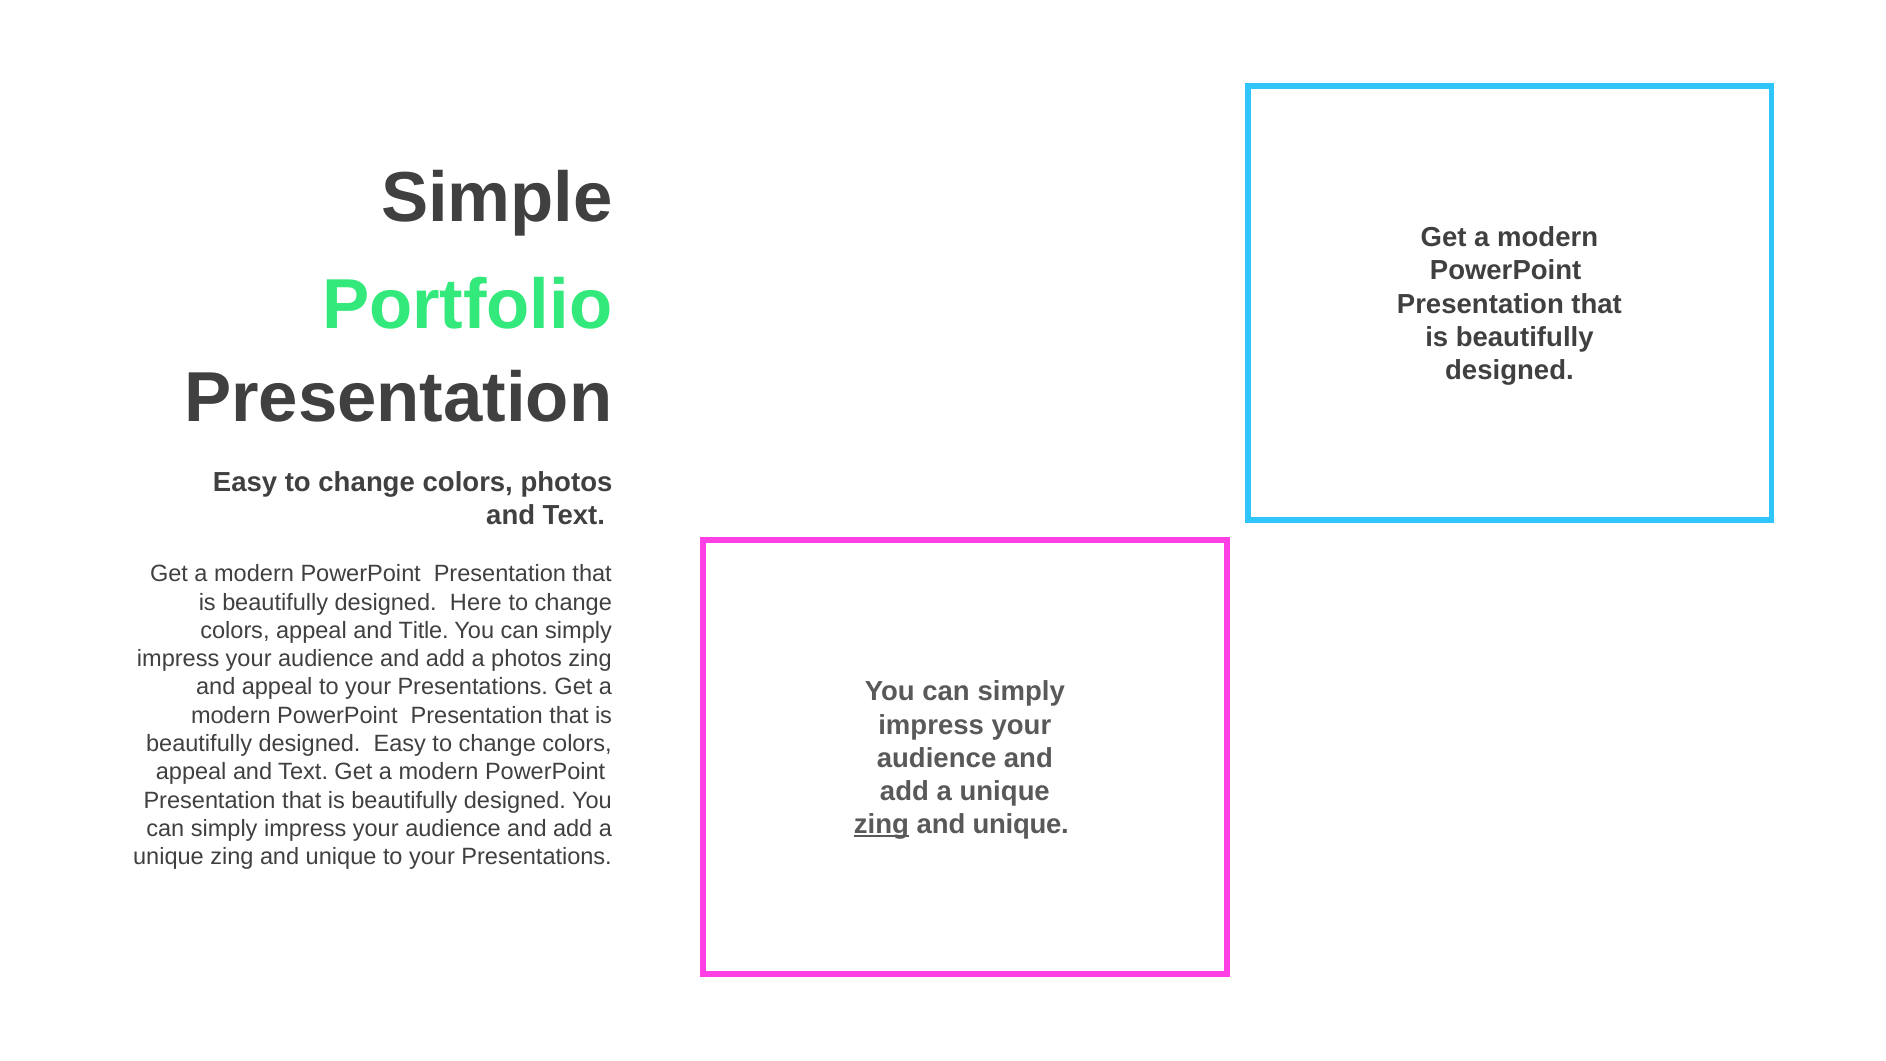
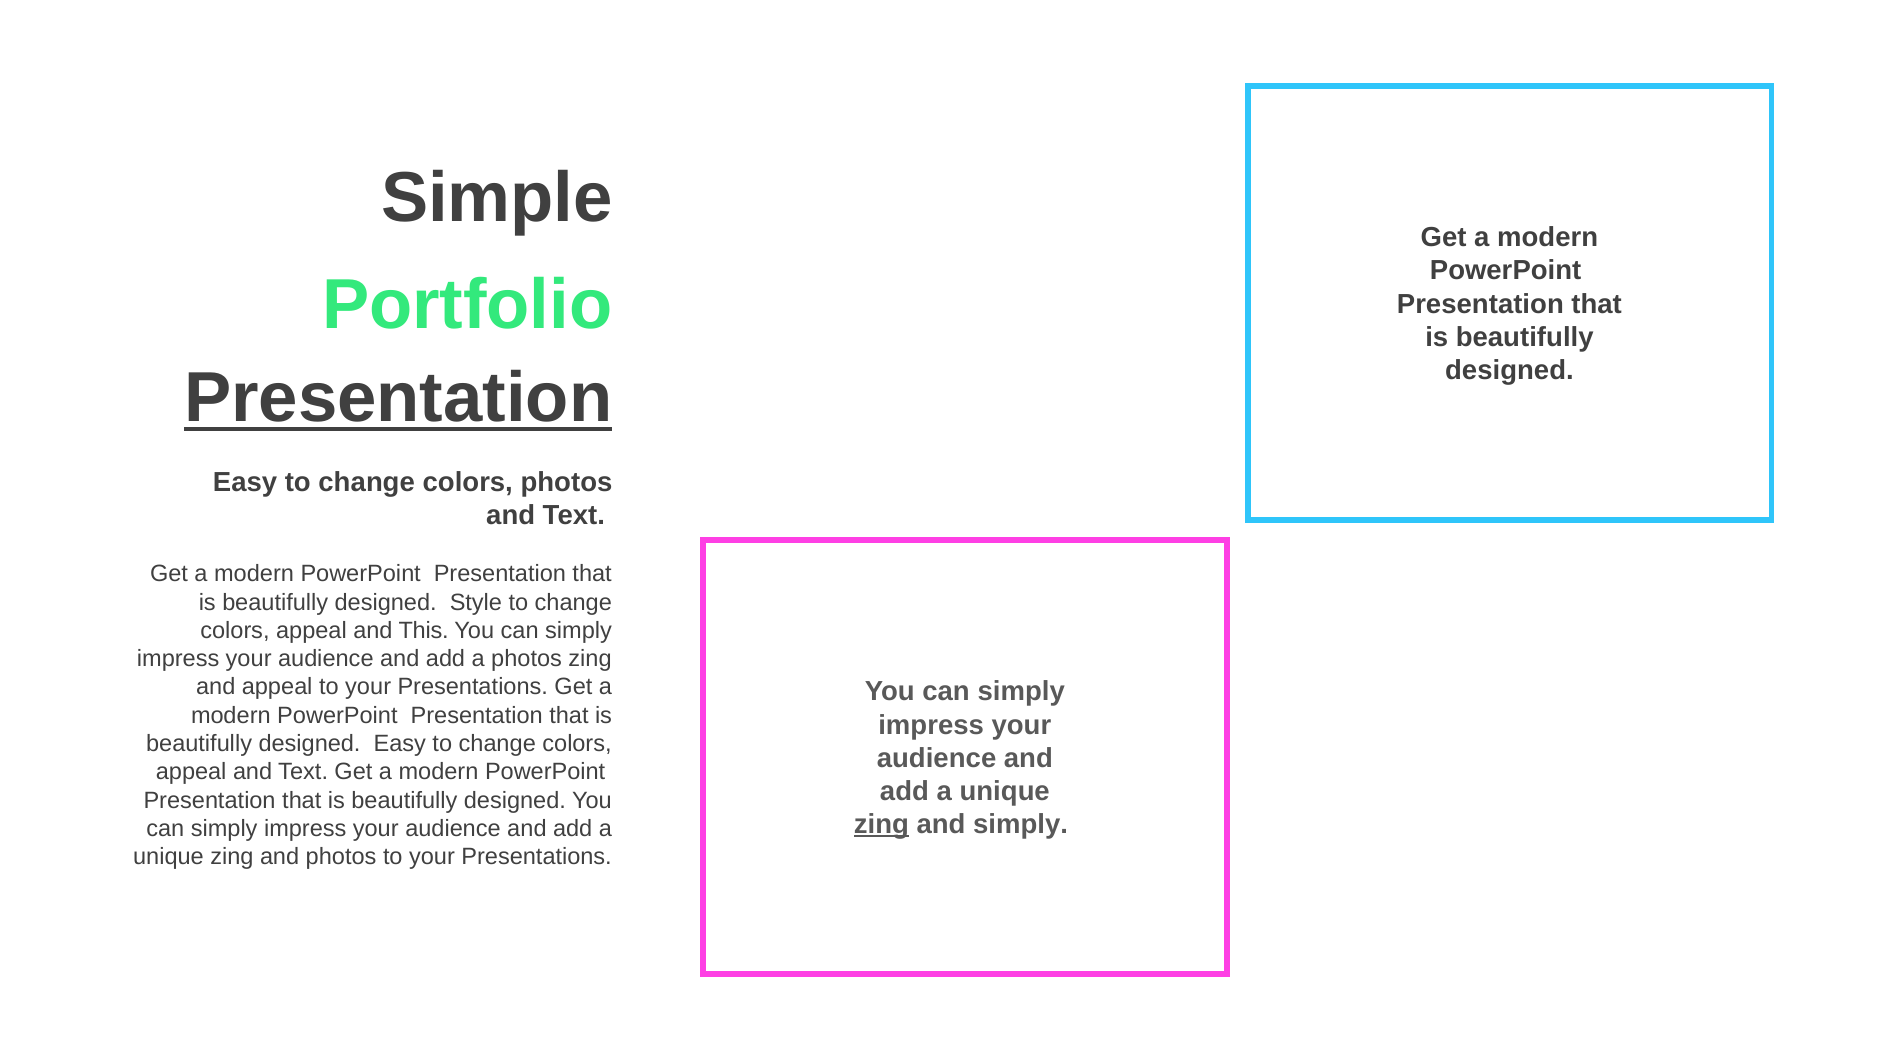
Presentation underline: none -> present (398, 399)
Here: Here -> Style (476, 602)
Title: Title -> This (424, 630)
unique: unique -> simply (1021, 824)
unique: unique -> photos (341, 857)
